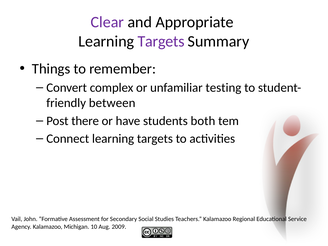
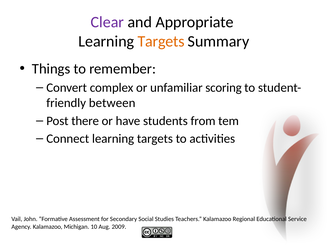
Targets colour: purple -> orange (161, 41)
testing: testing -> scoring (224, 88)
both: both -> from (203, 121)
